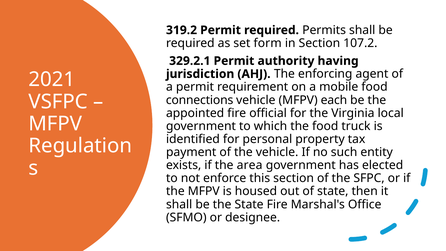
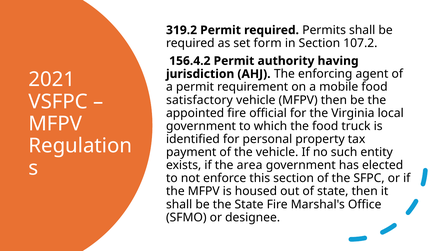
329.2.1: 329.2.1 -> 156.4.2 (190, 61)
connections: connections -> satisfactory (199, 100)
MFPV each: each -> then (334, 100)
